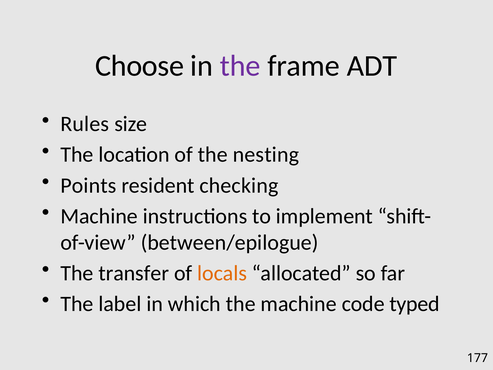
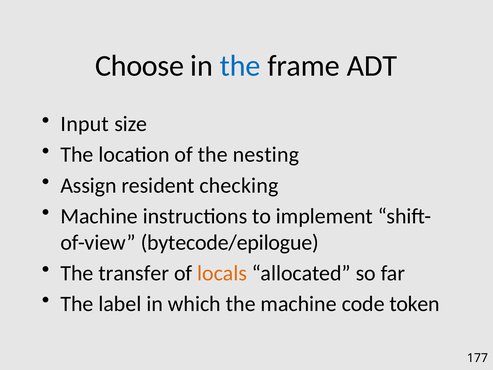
the colour: purple -> blue (240, 66)
Rules: Rules -> Input (85, 124)
Points: Points -> Assign (89, 185)
between/epilogue: between/epilogue -> bytecode/epilogue (230, 242)
typed: typed -> token (415, 304)
